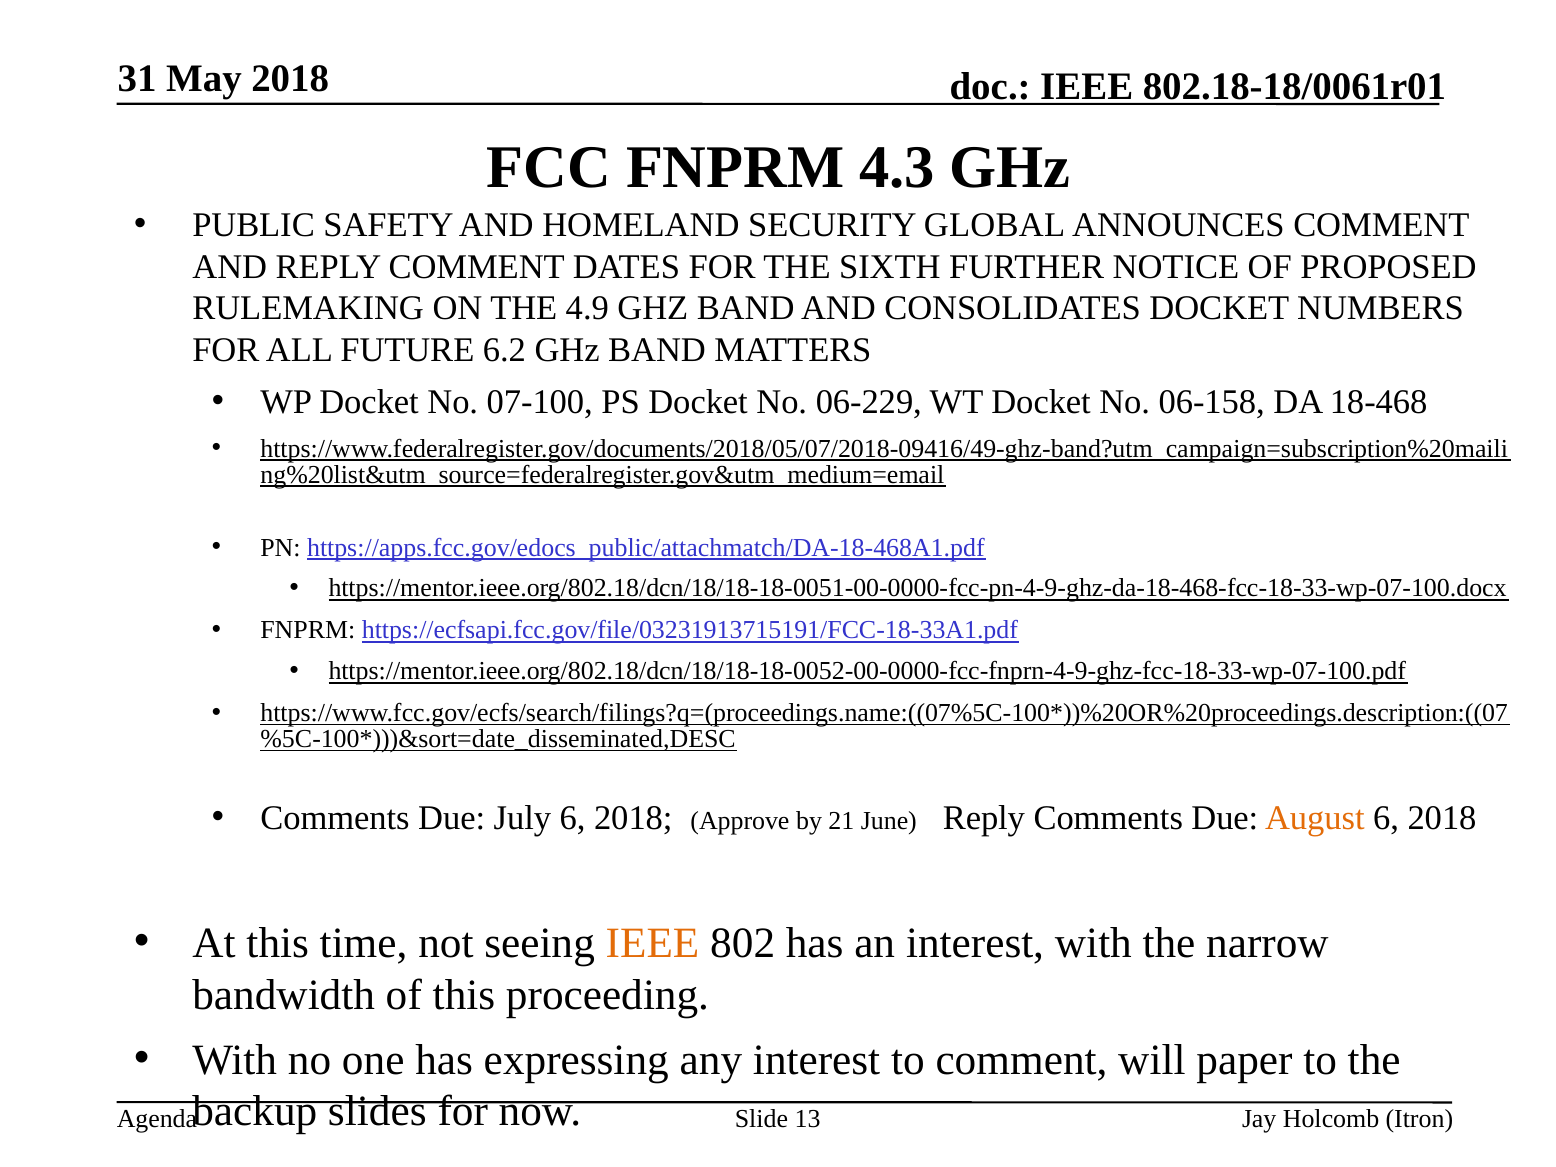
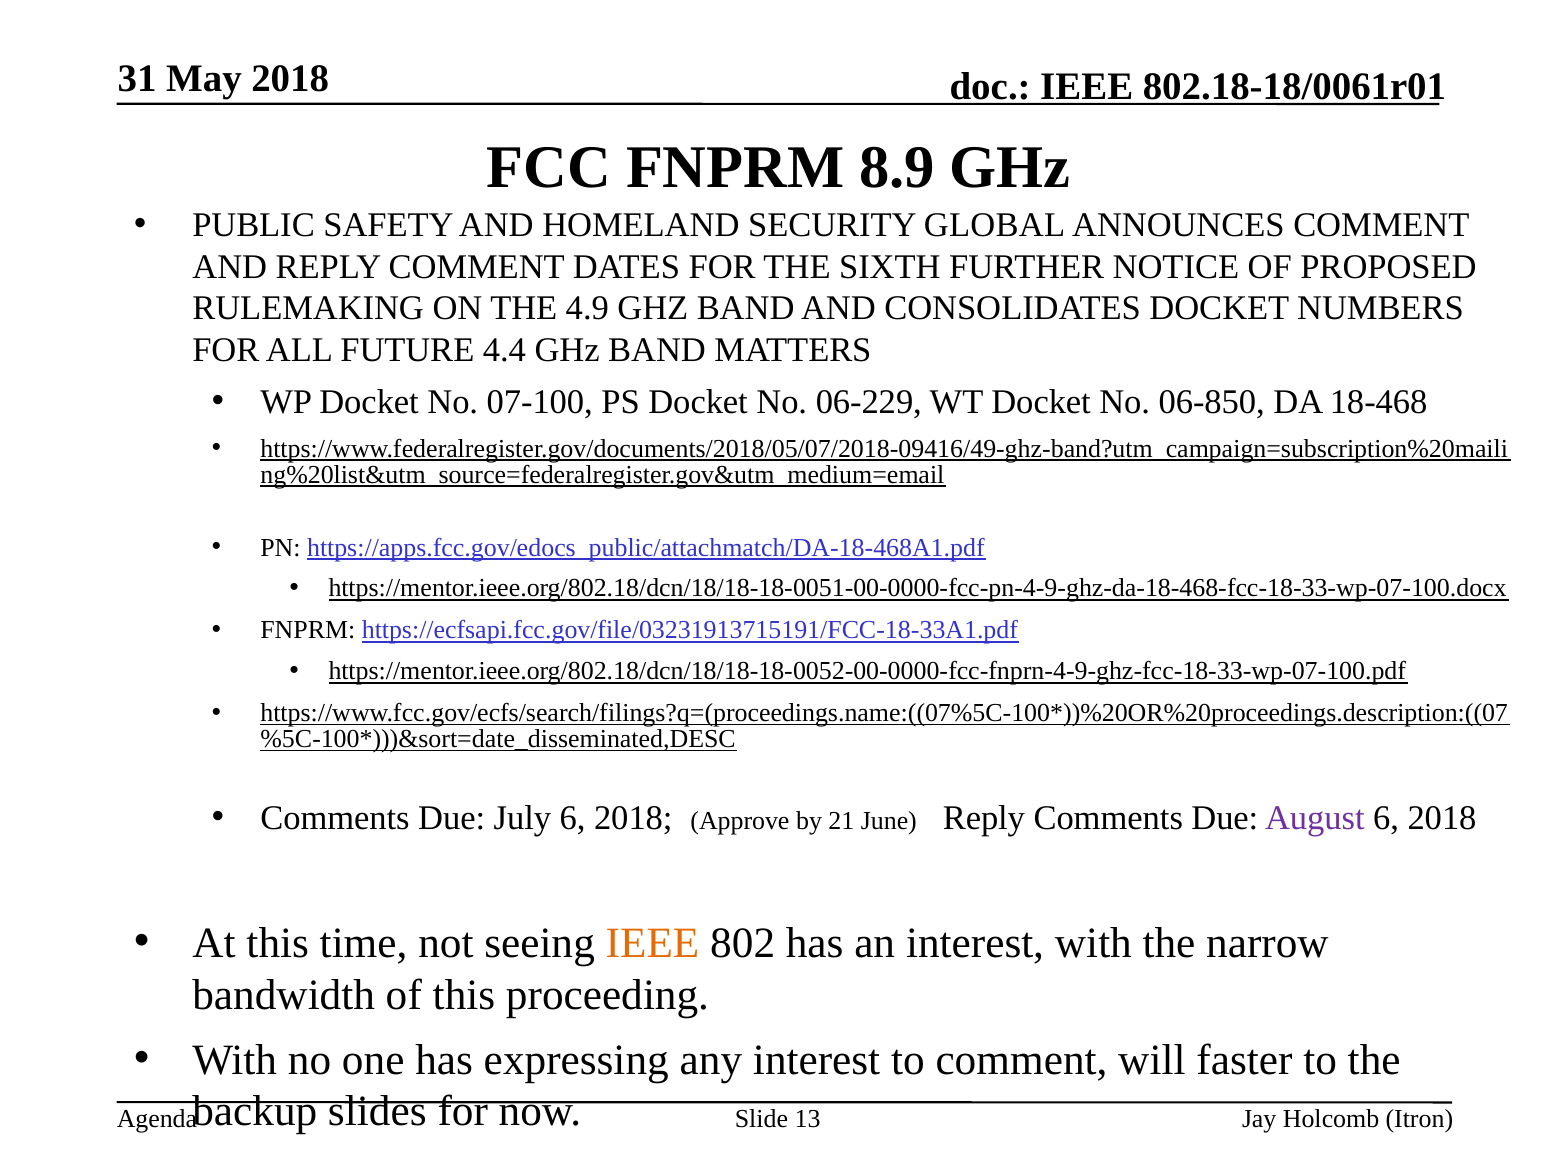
4.3: 4.3 -> 8.9 (897, 167)
6.2: 6.2 -> 4.4 (504, 350)
06-158: 06-158 -> 06-850 (1212, 402)
August colour: orange -> purple (1315, 818)
paper: paper -> faster (1244, 1060)
